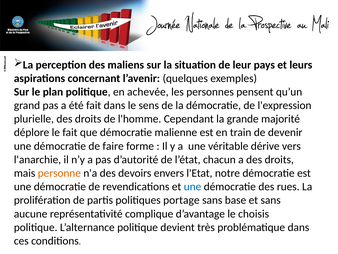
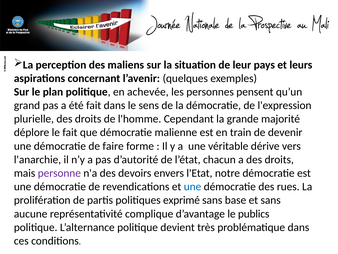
personne colour: orange -> purple (59, 173)
portage: portage -> exprimé (181, 200)
choisis: choisis -> publics (254, 213)
